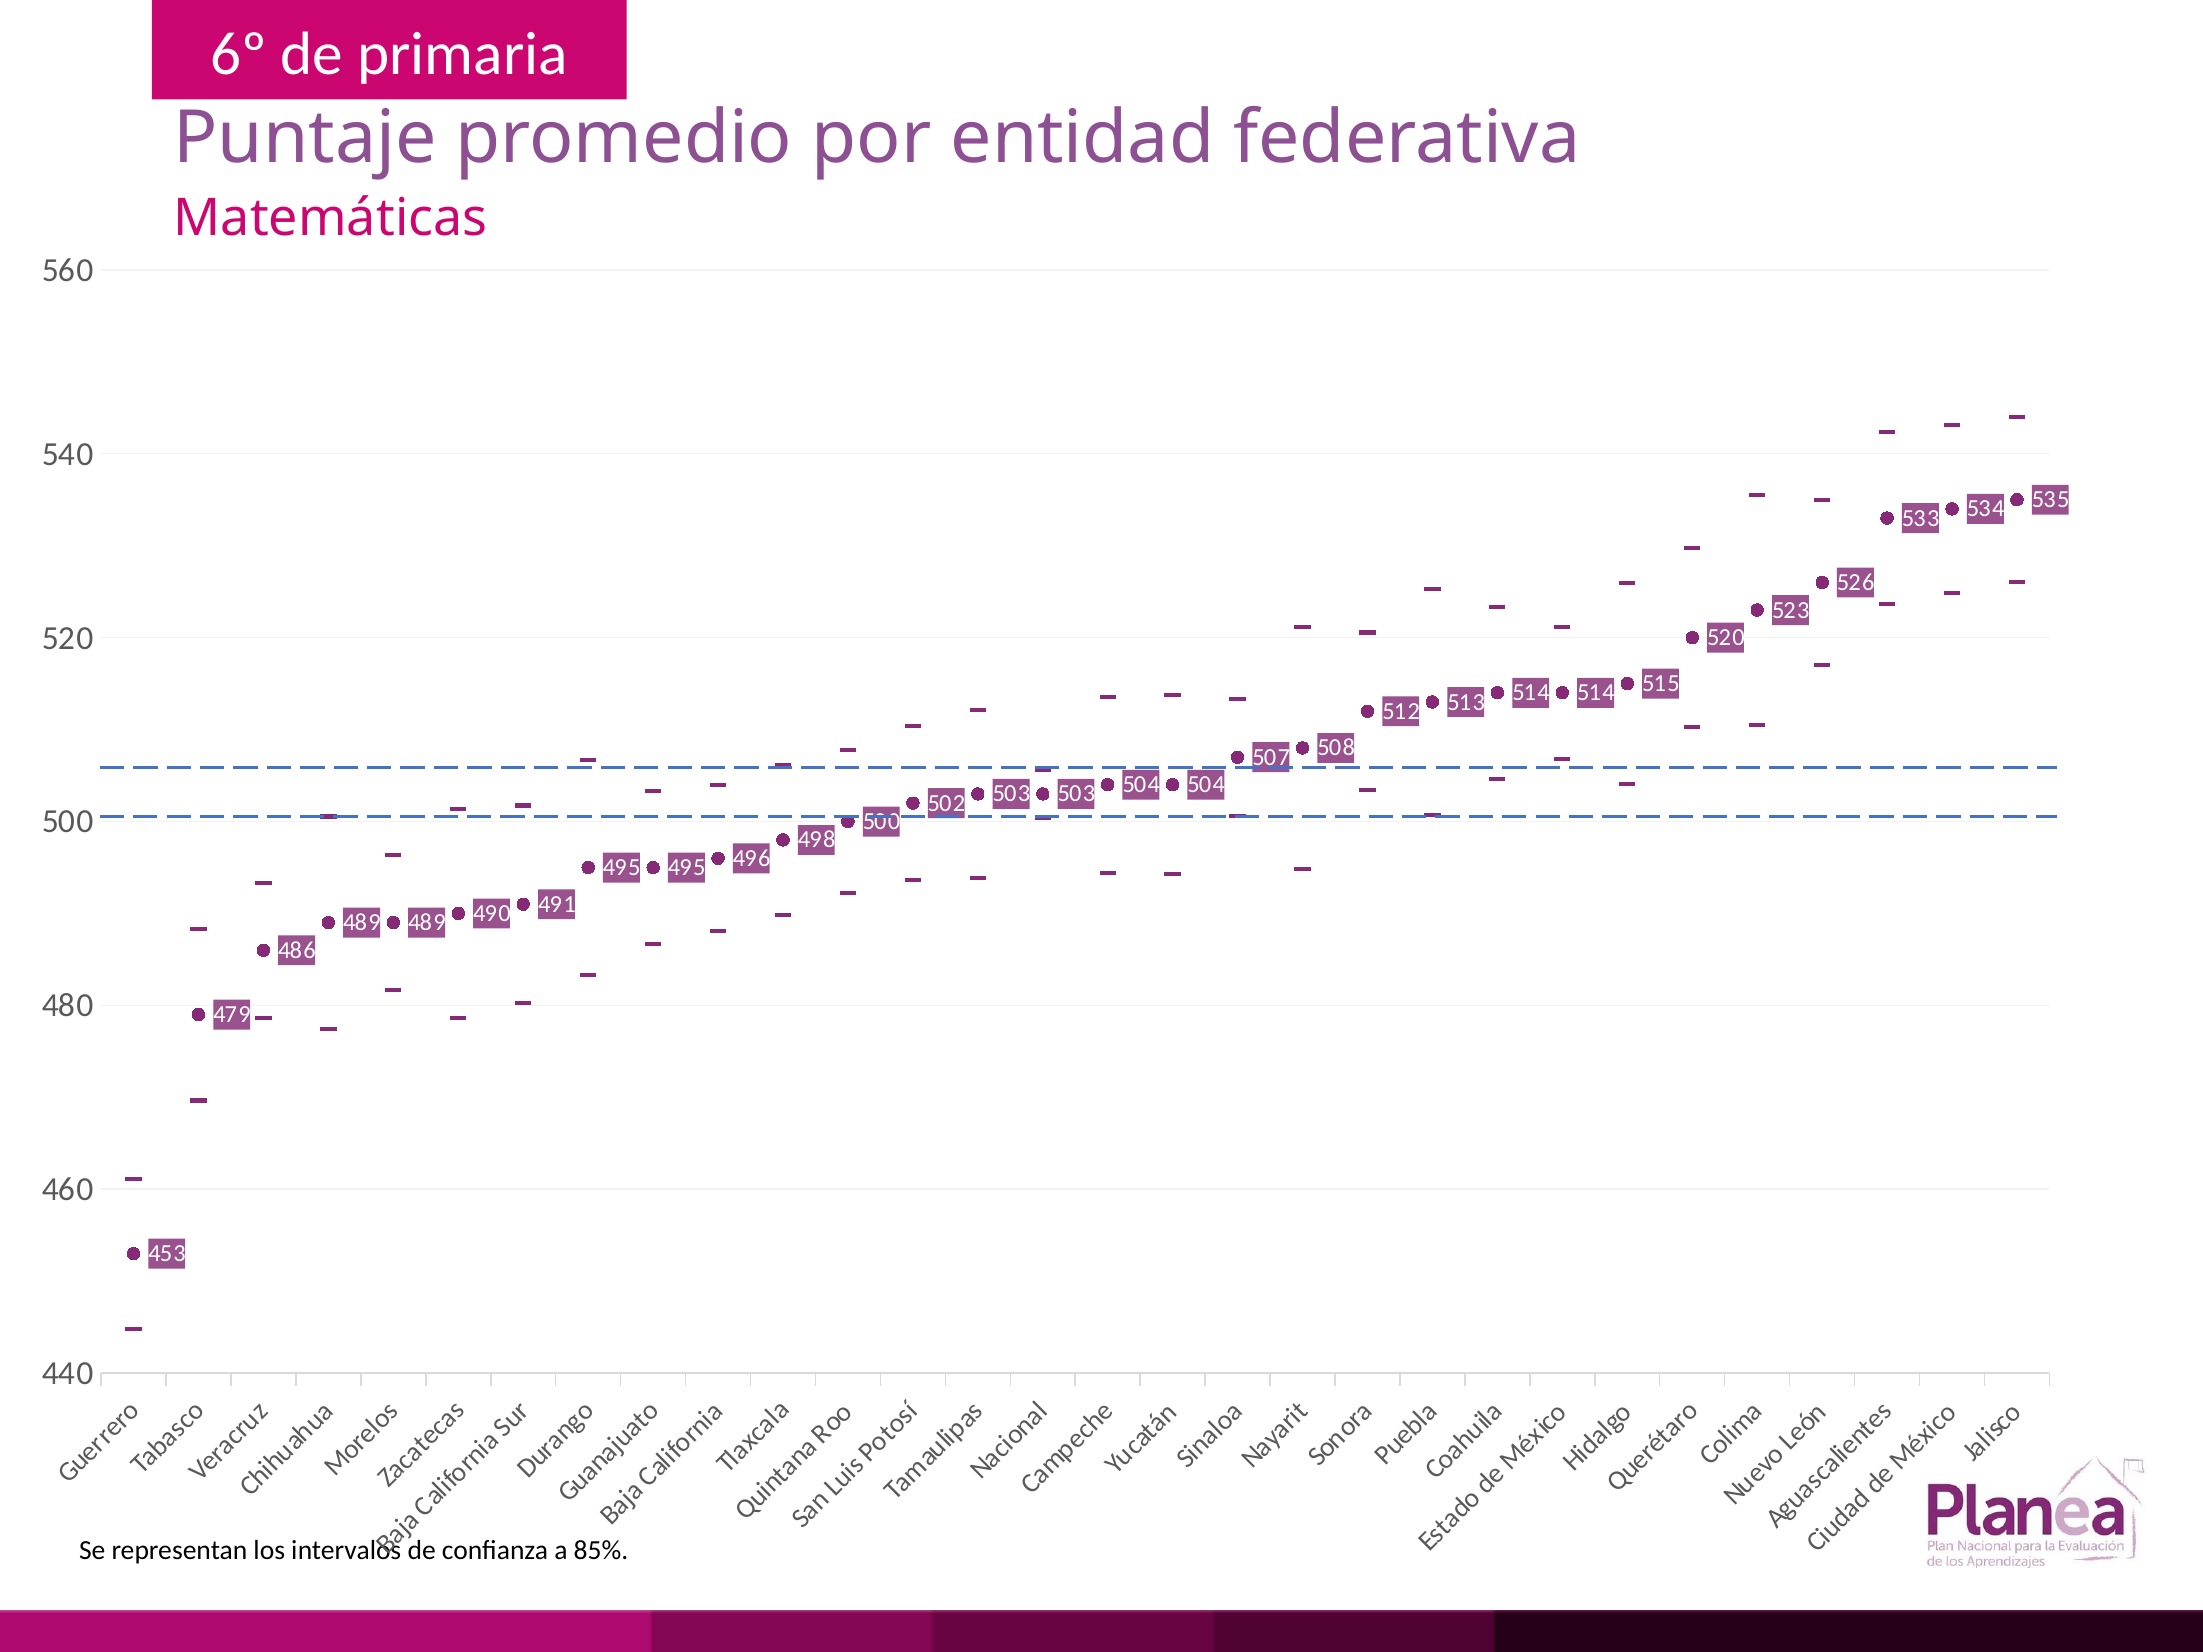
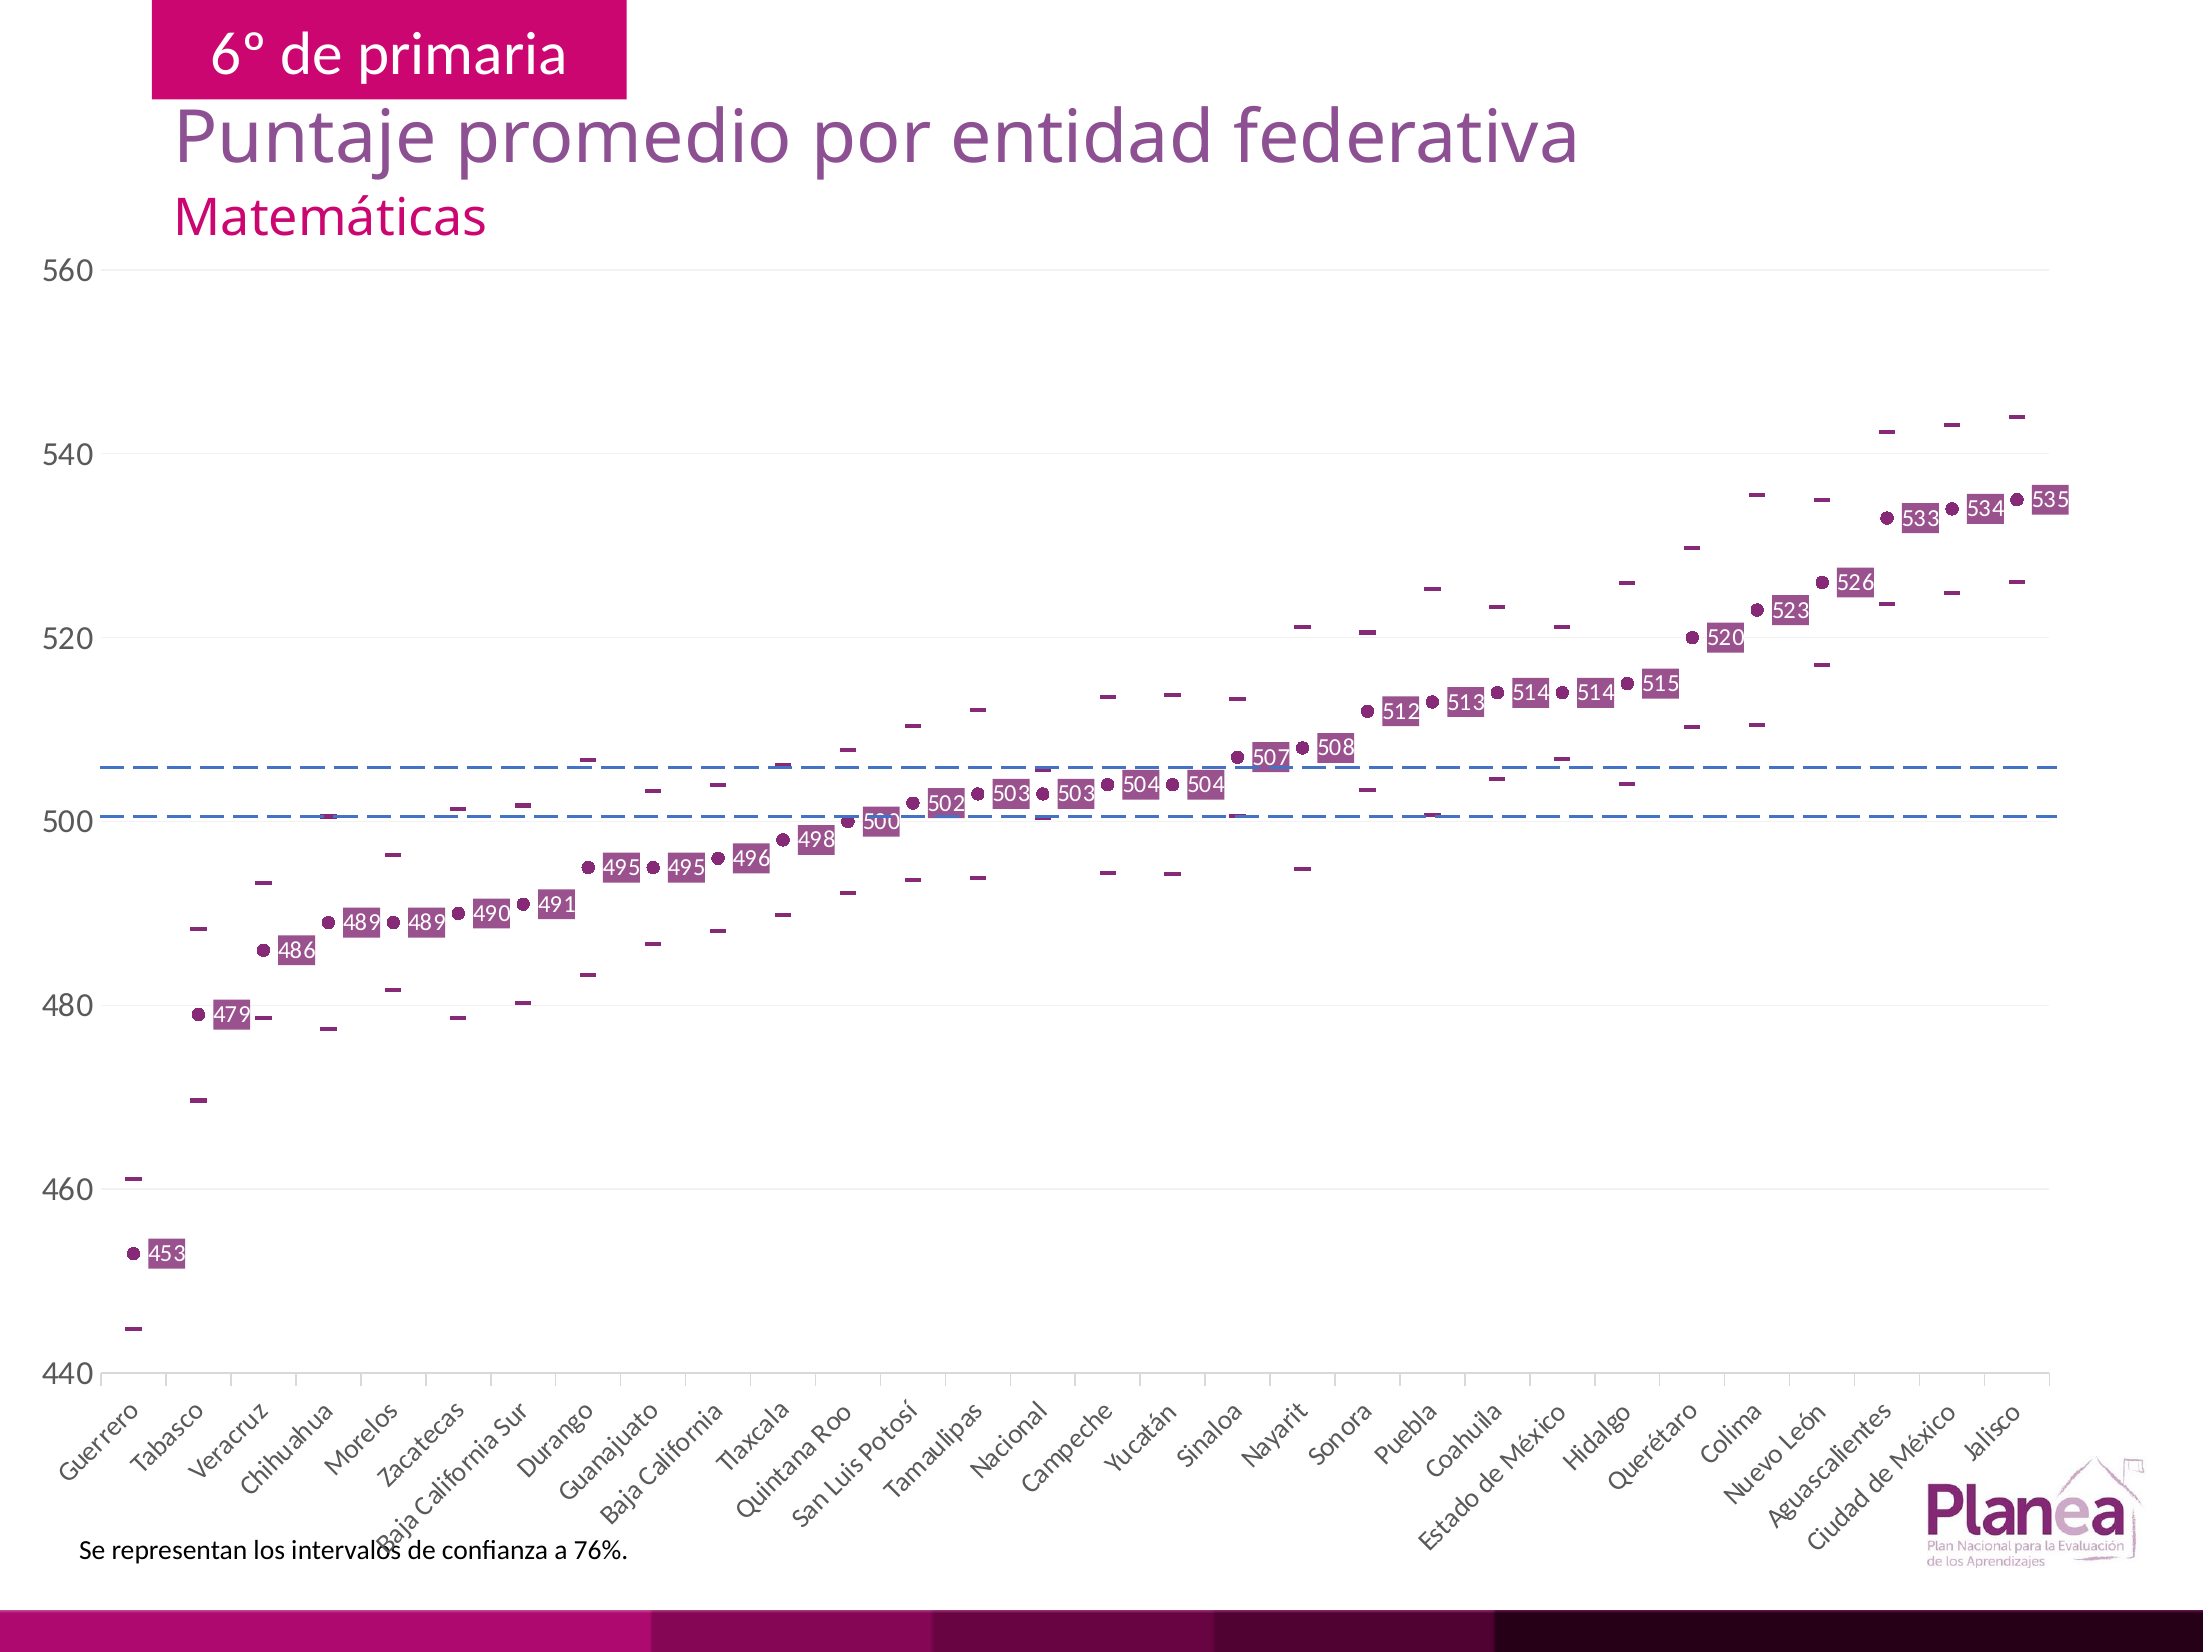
85%: 85% -> 76% (601, 1551)
